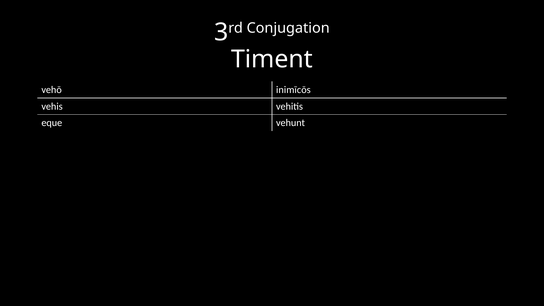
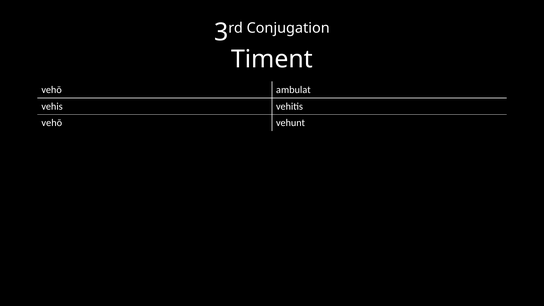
inimīcōs: inimīcōs -> ambulat (293, 90)
eque: eque -> vehō (52, 123)
